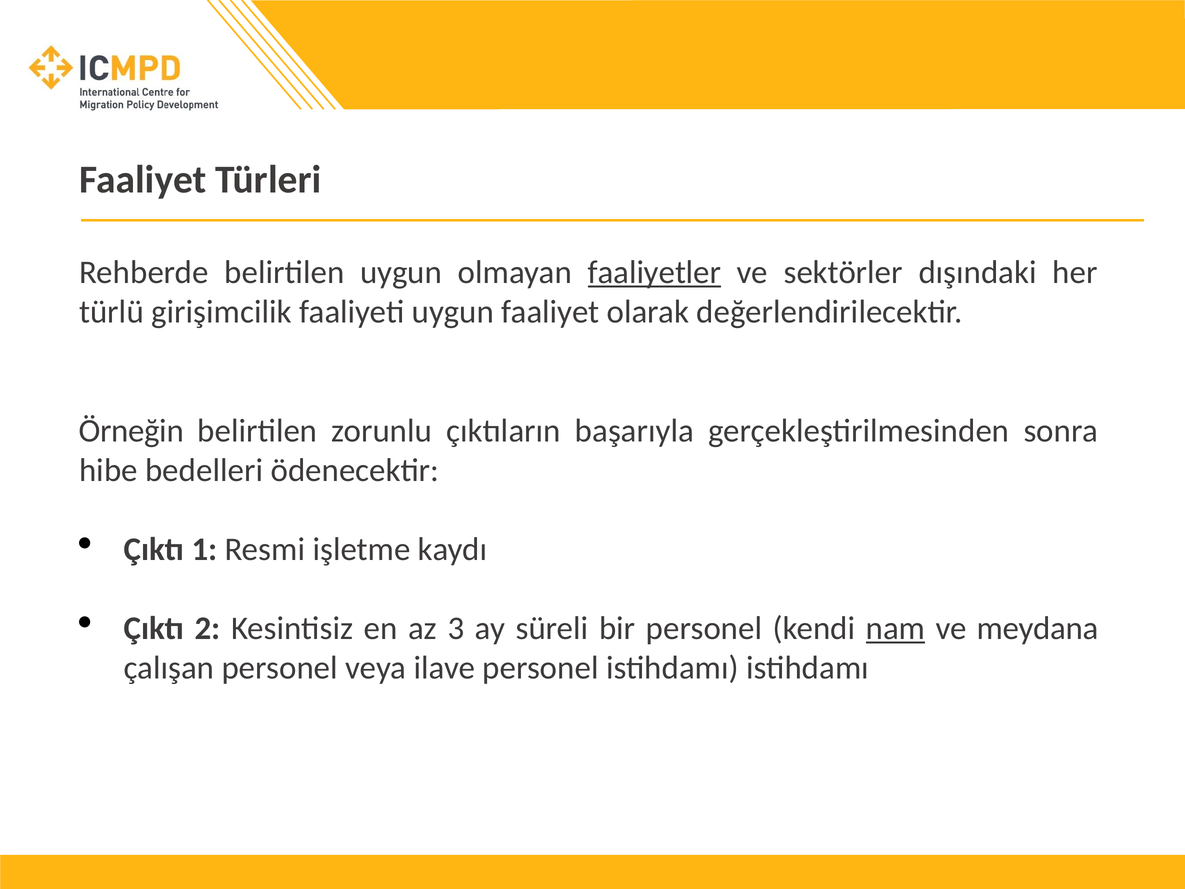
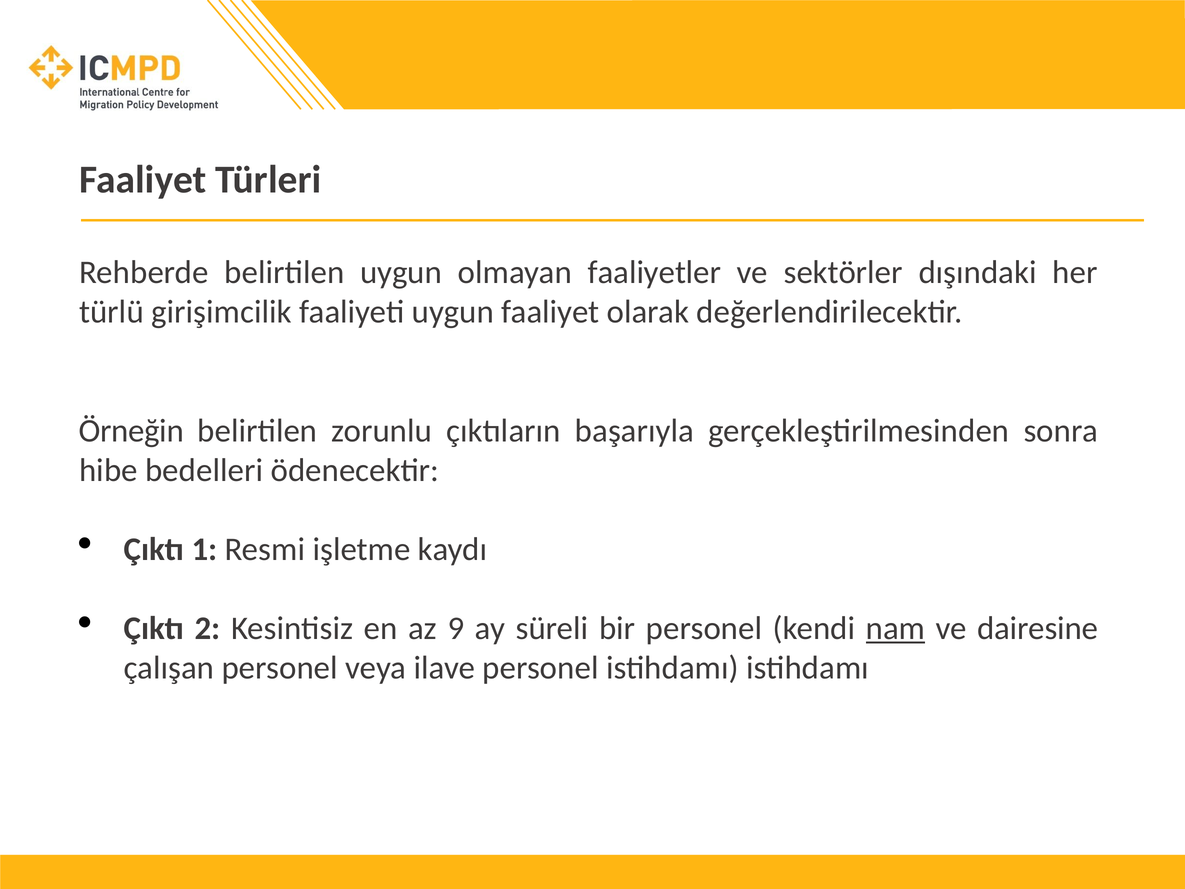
faaliyetler underline: present -> none (654, 272)
3: 3 -> 9 (456, 628)
meydana: meydana -> dairesine (1038, 628)
